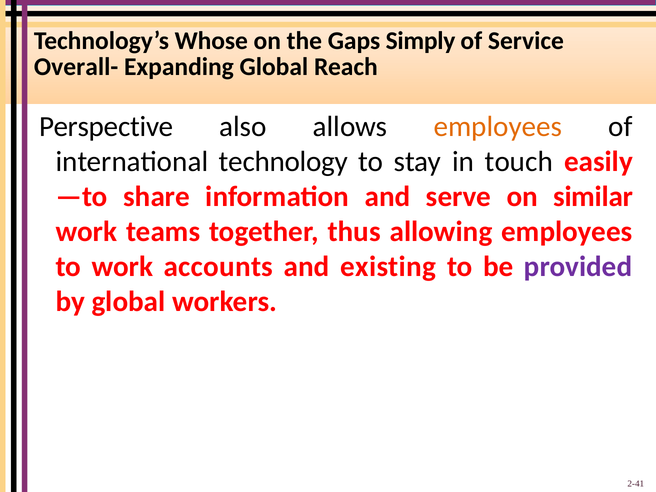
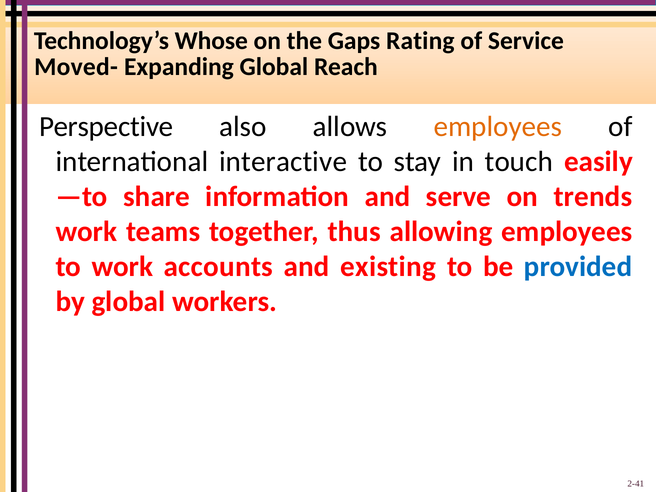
Simply: Simply -> Rating (420, 41)
Overall-: Overall- -> Moved- (76, 67)
technology: technology -> interactive (283, 162)
similar: similar -> trends (593, 197)
provided colour: purple -> blue (578, 267)
